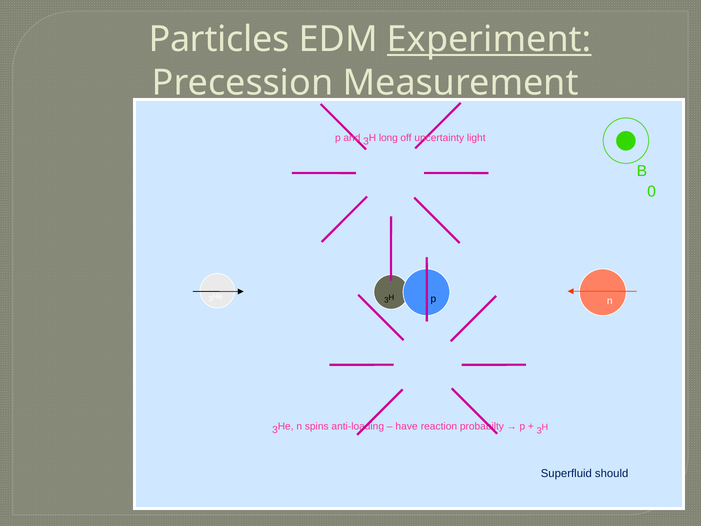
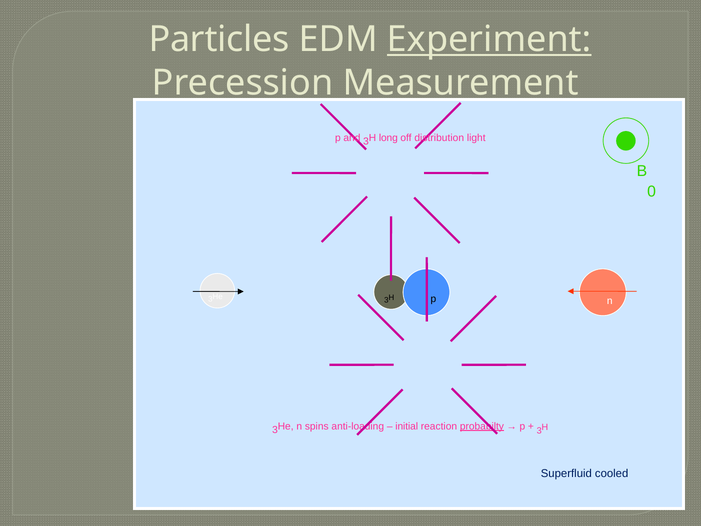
uncertainty: uncertainty -> distribution (439, 138)
have: have -> initial (407, 426)
probabilty underline: none -> present (482, 426)
should: should -> cooled (612, 473)
